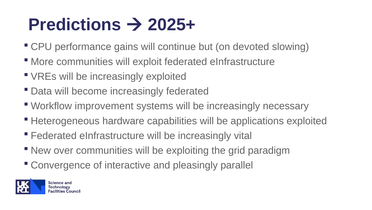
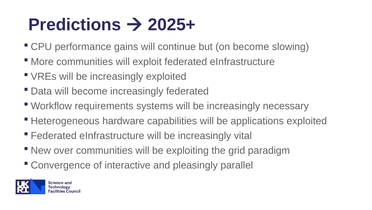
on devoted: devoted -> become (251, 47)
improvement: improvement -> requirements (104, 106)
